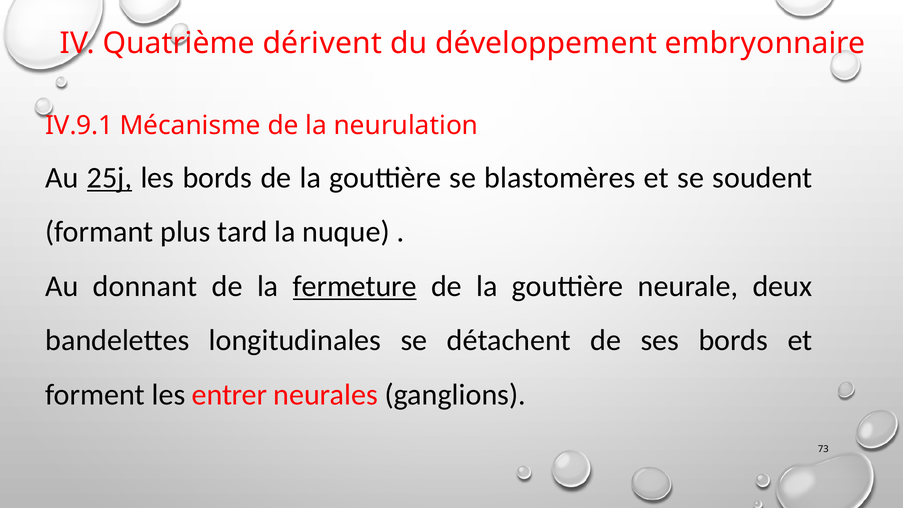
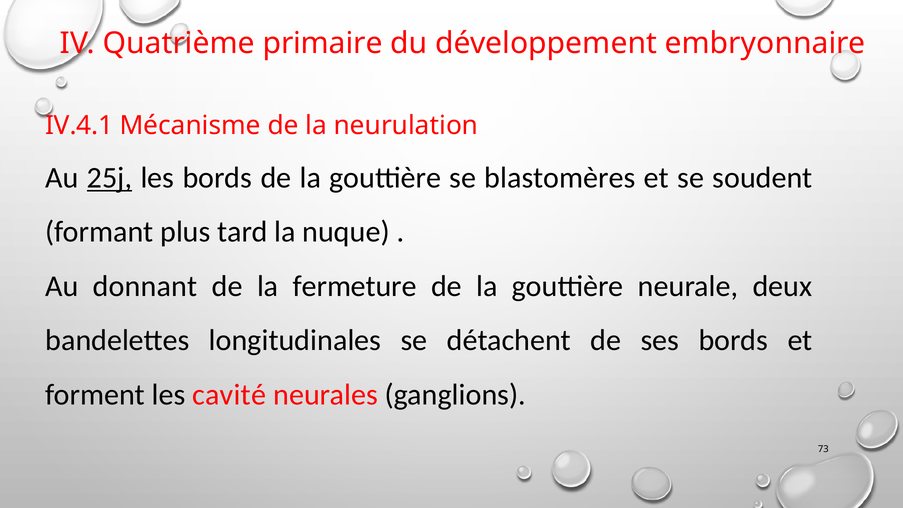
dérivent: dérivent -> primaire (323, 43)
IV.9.1: IV.9.1 -> IV.4.1 (79, 126)
fermeture underline: present -> none (355, 286)
entrer: entrer -> cavité (229, 395)
